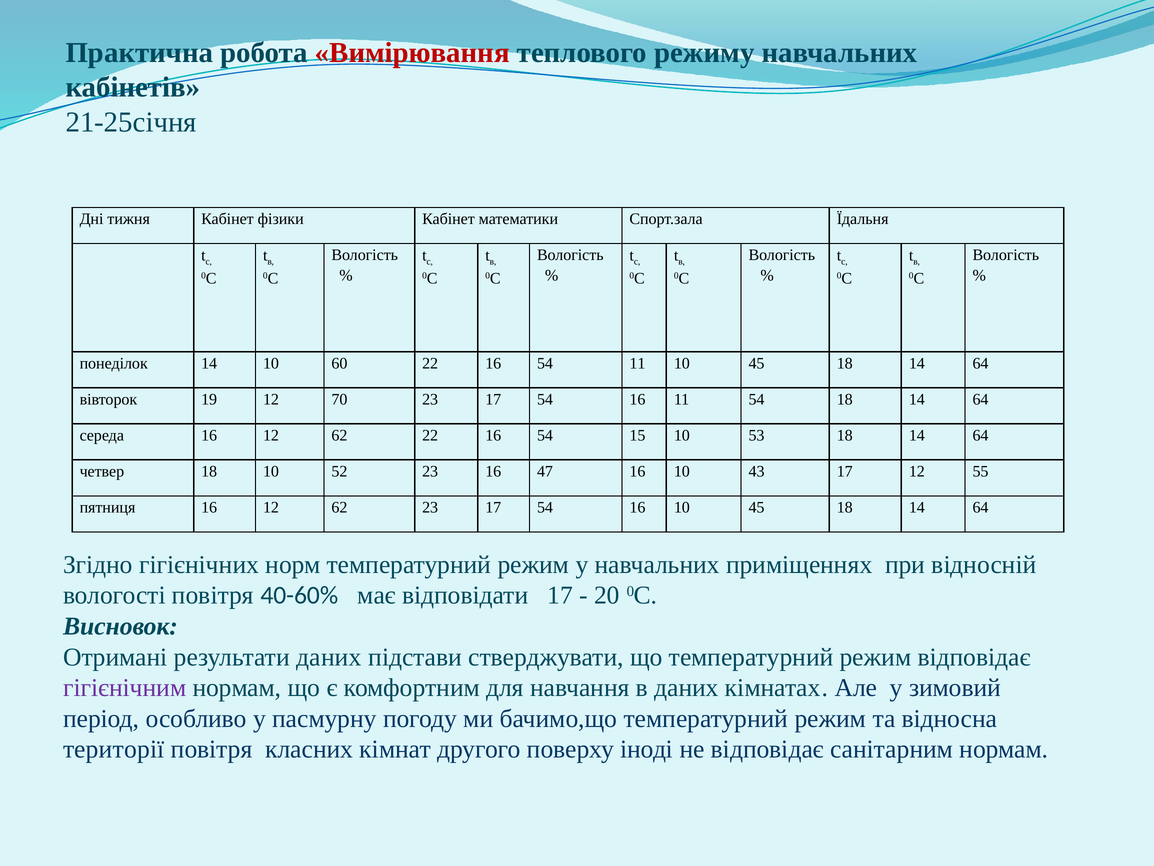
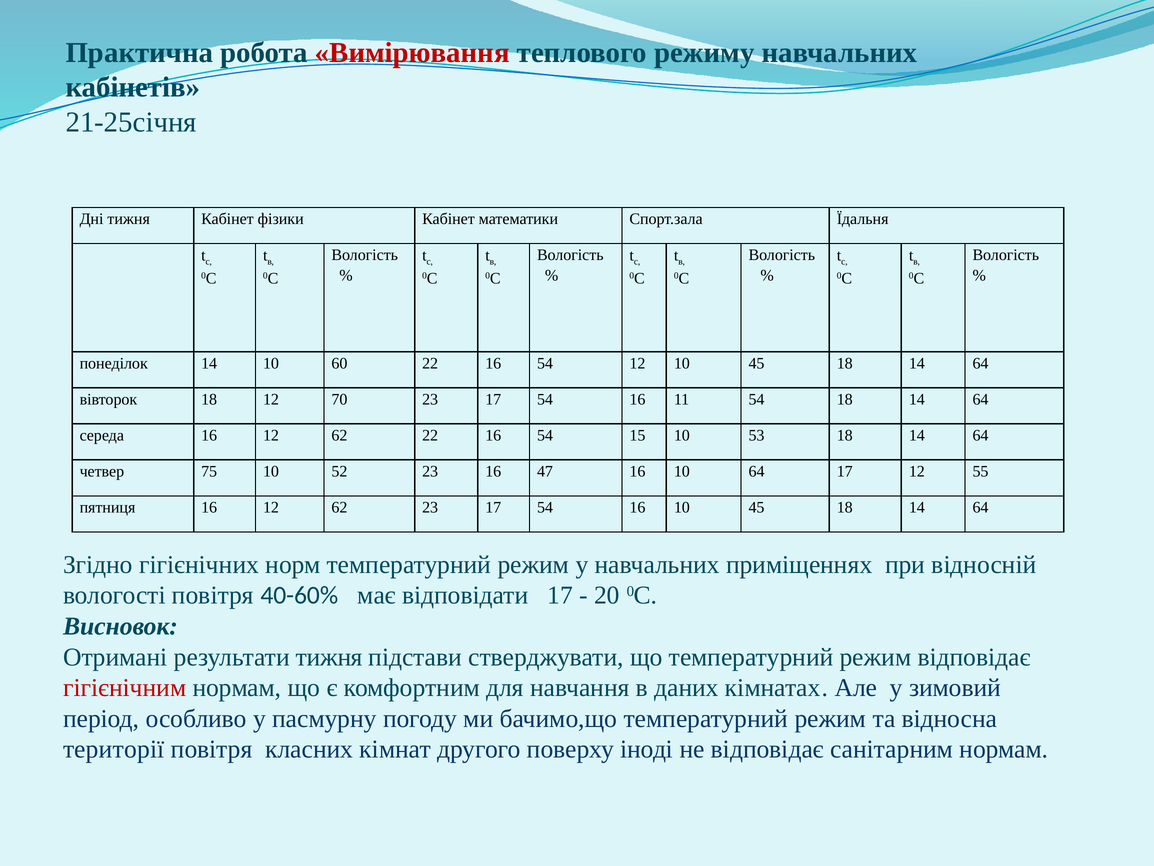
54 11: 11 -> 12 (637, 363)
вівторок 19: 19 -> 18 (209, 399)
четвер 18: 18 -> 75 (209, 471)
10 43: 43 -> 64 (757, 471)
результати даних: даних -> тижня (329, 657)
гігієнічним colour: purple -> red (125, 687)
